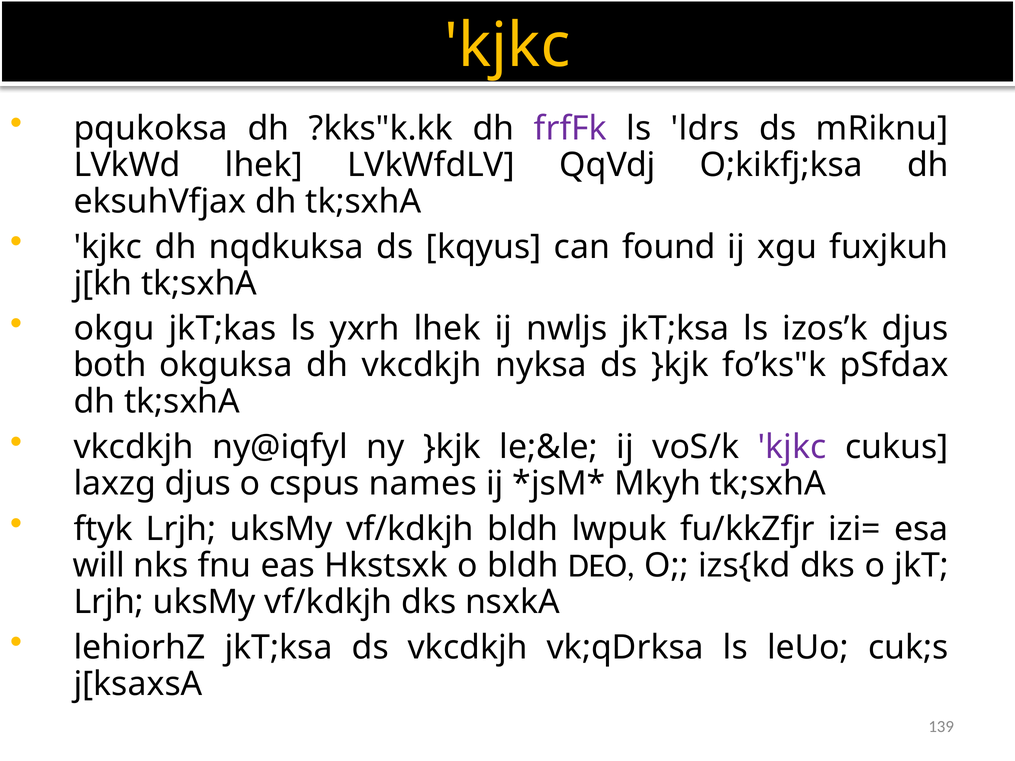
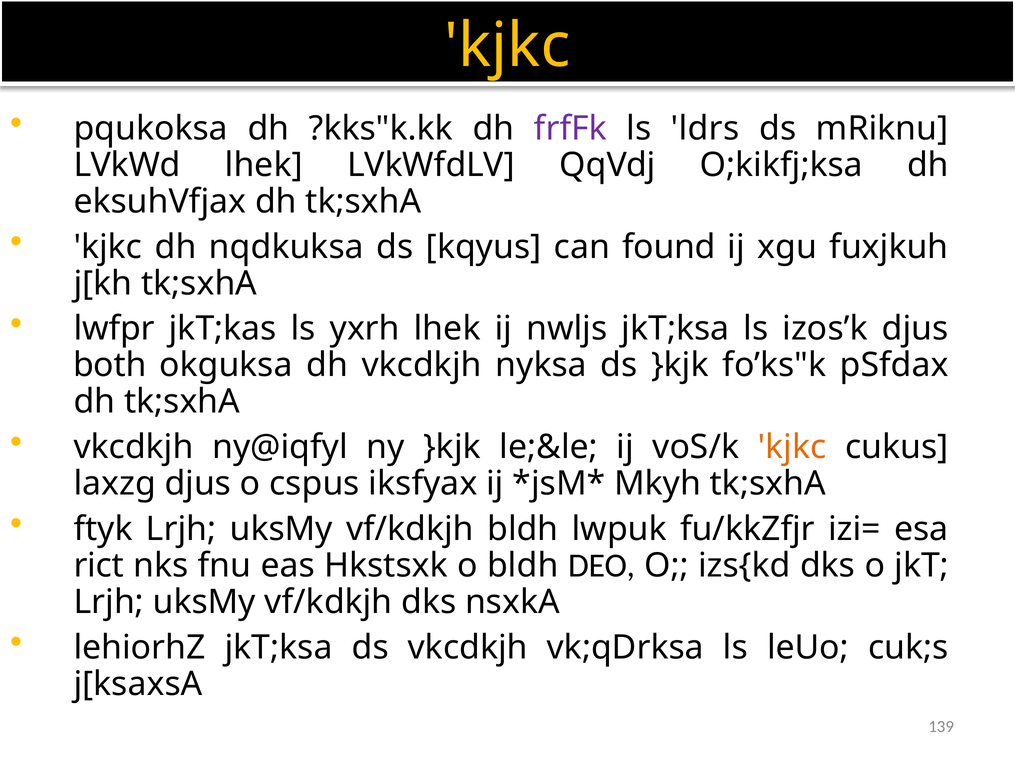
okgu: okgu -> lwfpr (114, 329)
kjkc colour: purple -> orange (792, 447)
names: names -> iksfyax (423, 484)
will: will -> rict (99, 566)
